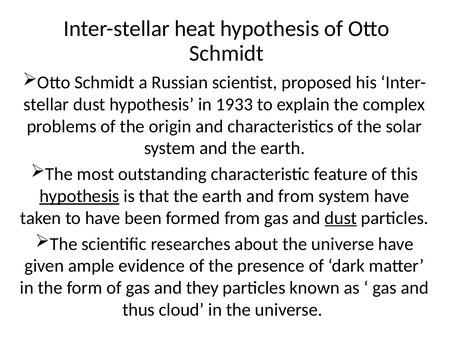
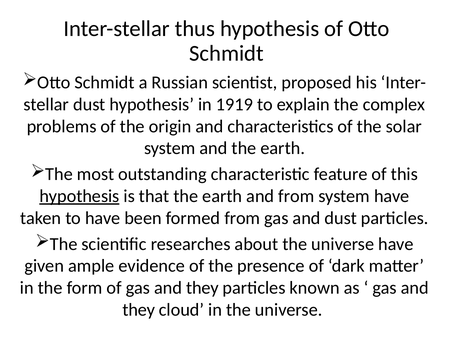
heat: heat -> thus (195, 29)
1933: 1933 -> 1919 (234, 104)
dust underline: present -> none (341, 218)
thus: thus -> they (139, 310)
